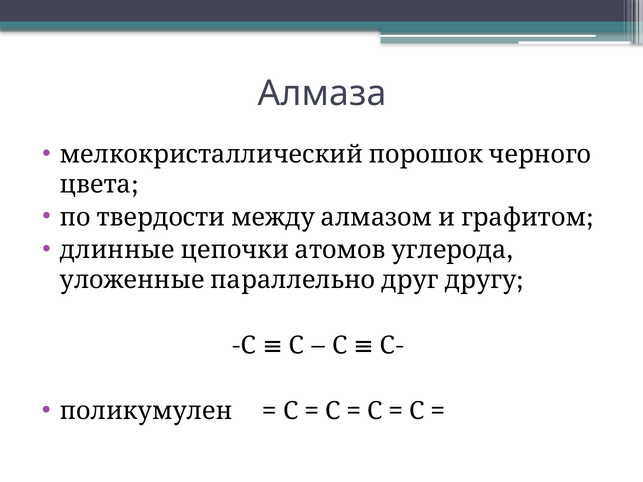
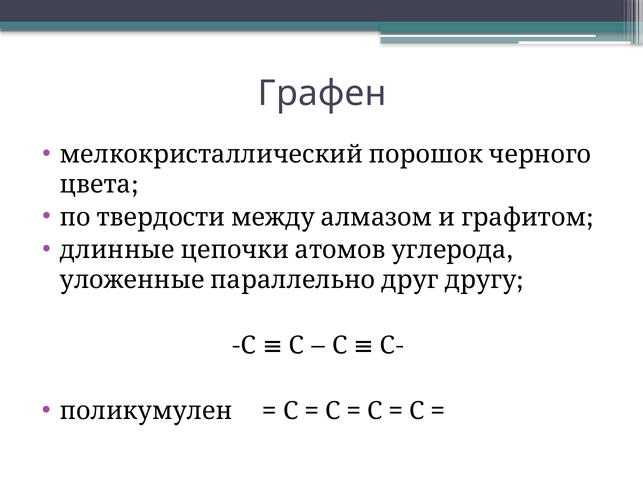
Алмаза: Алмаза -> Графен (322, 94)
